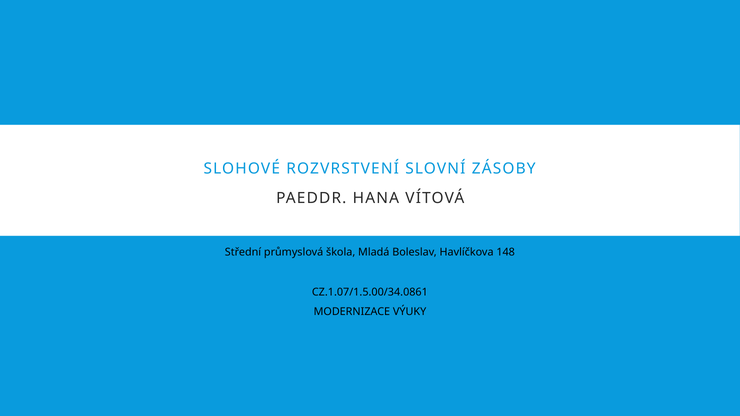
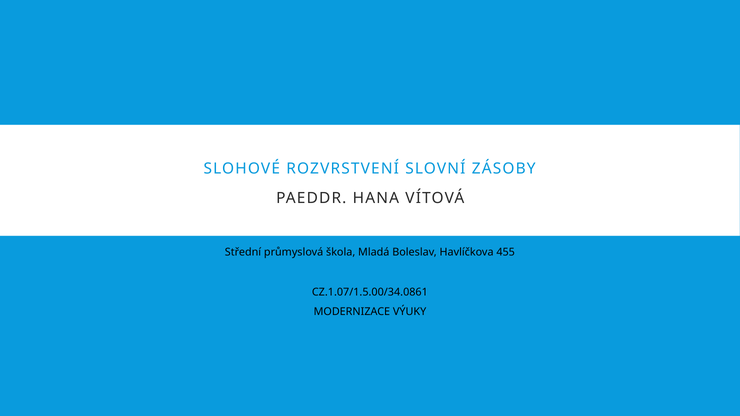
148: 148 -> 455 (506, 253)
